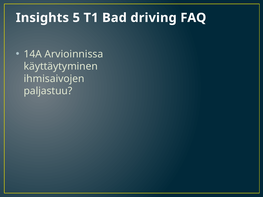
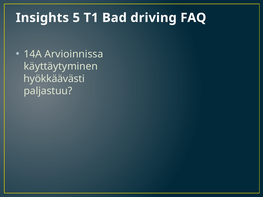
ihmisaivojen: ihmisaivojen -> hyökkäävästi (54, 79)
